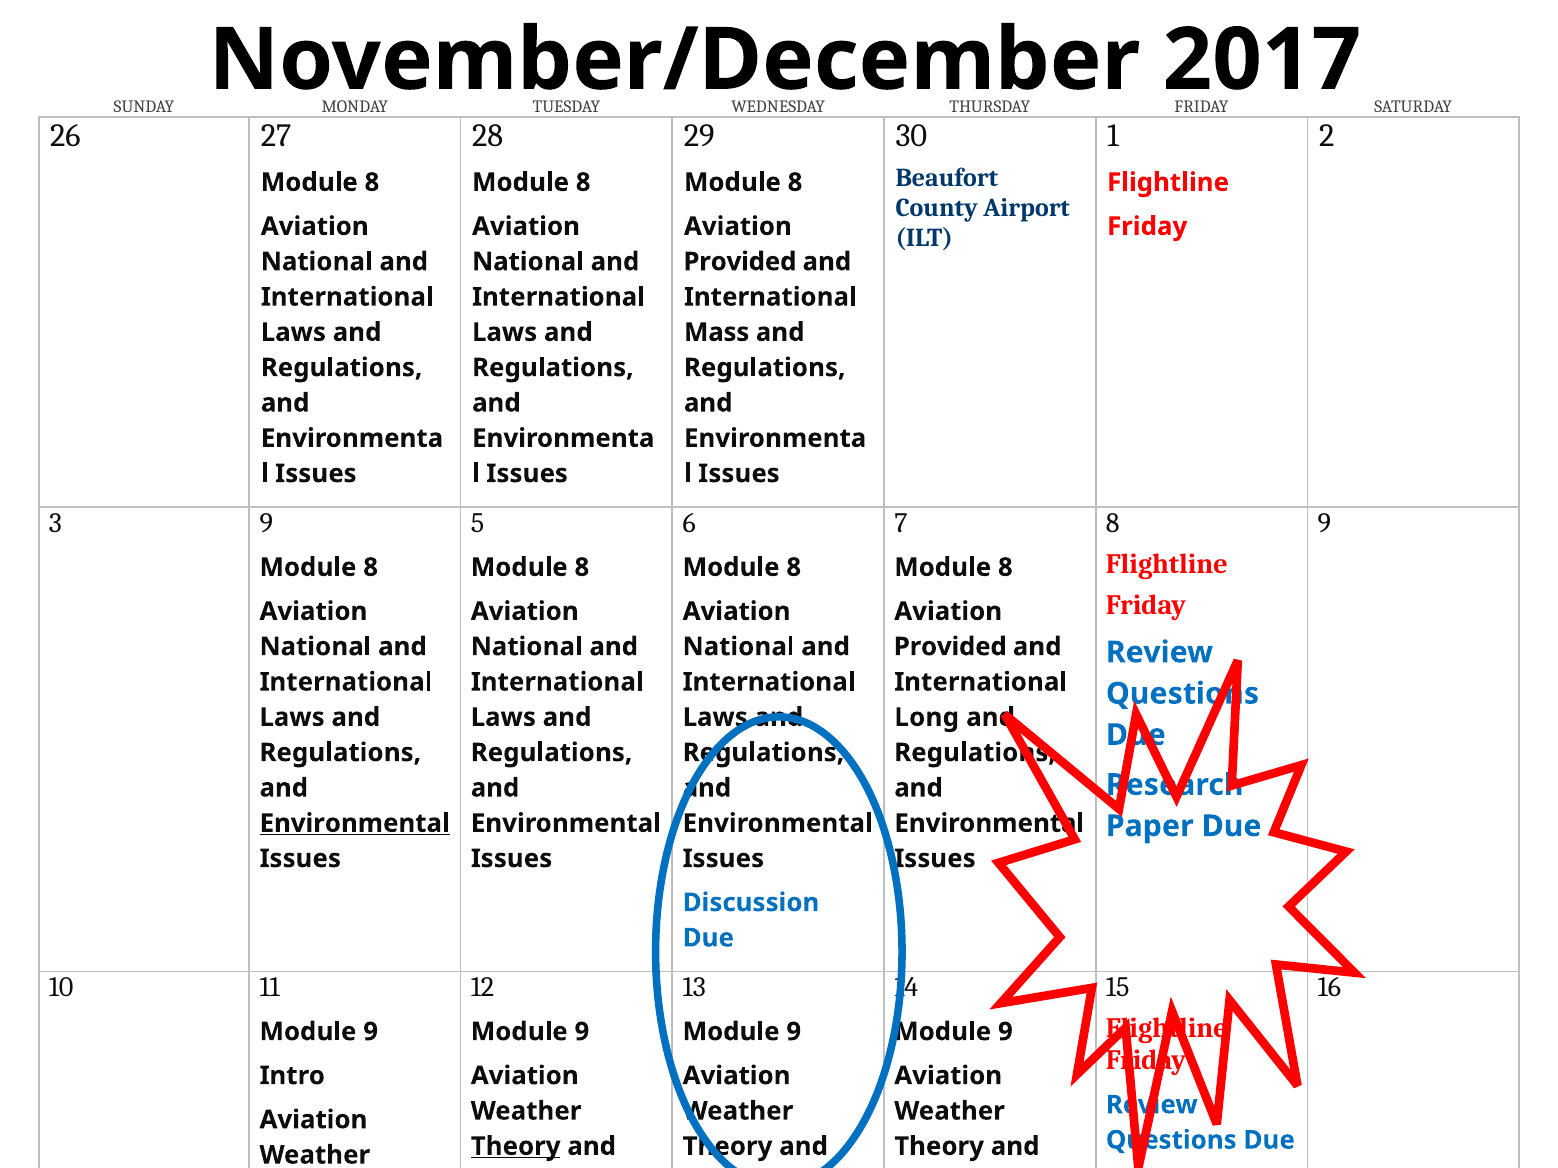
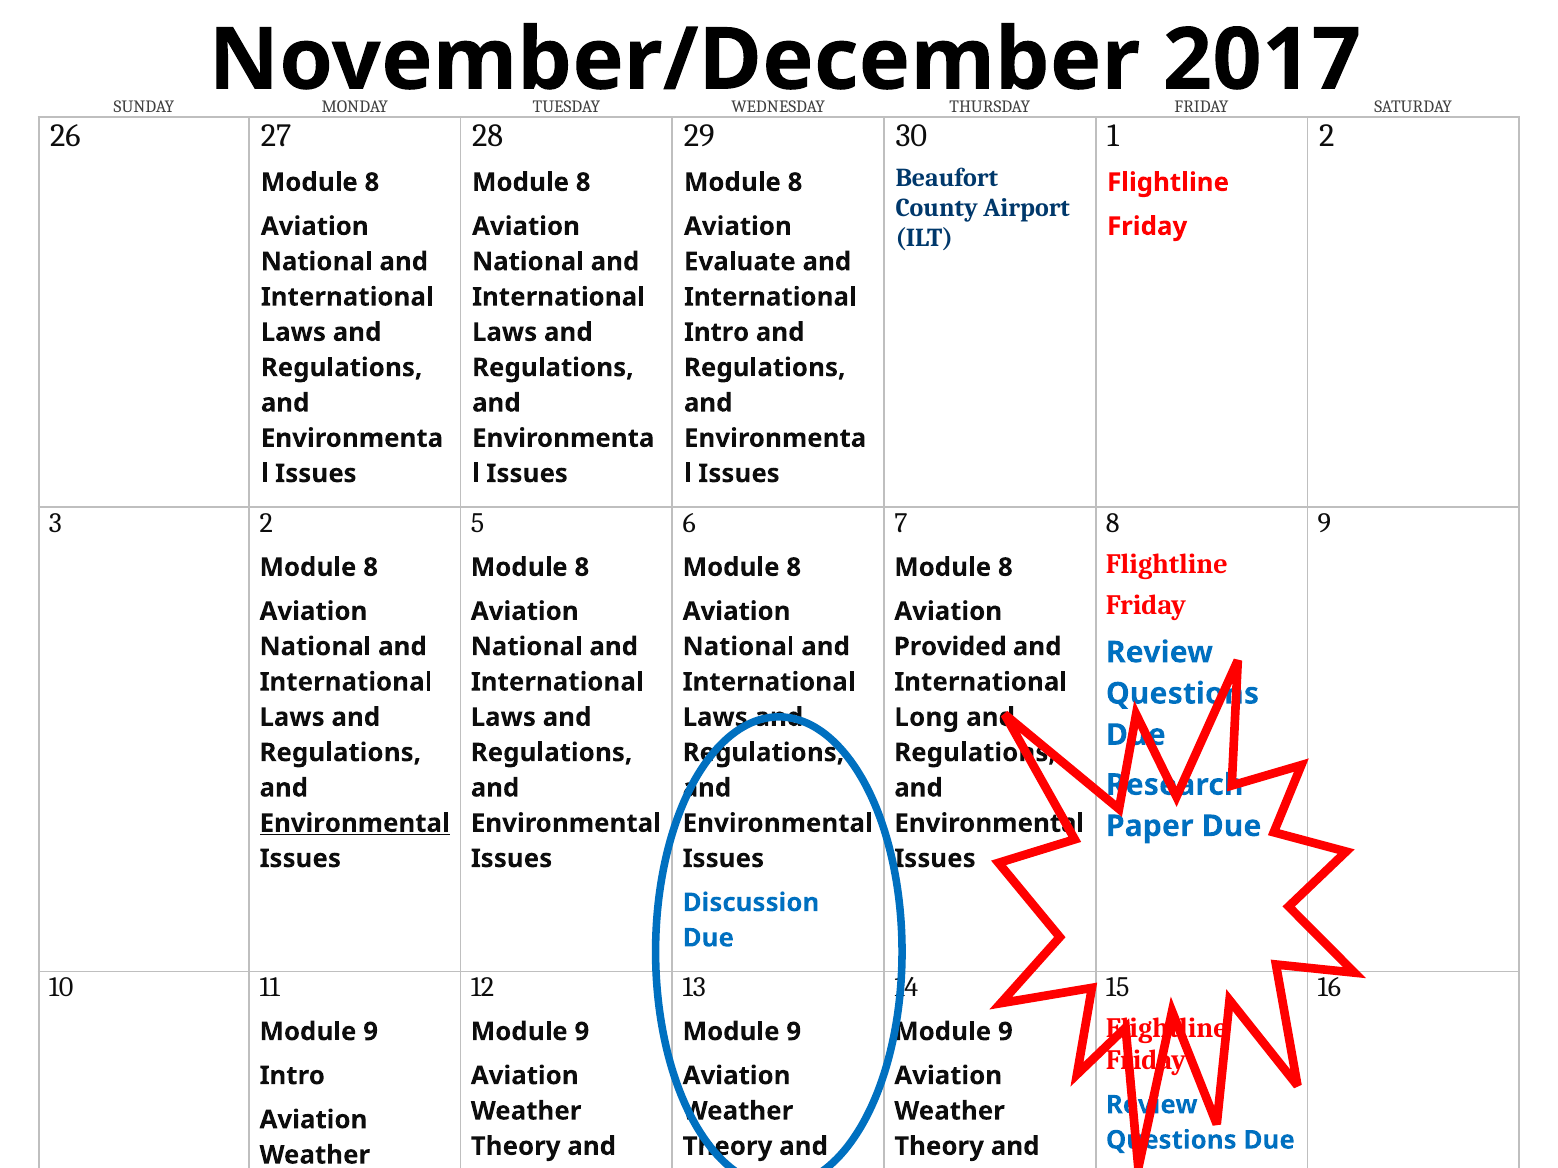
Provided: Provided -> Evaluate (740, 262)
Mass: Mass -> Intro (717, 332)
3 9: 9 -> 2 (266, 523)
Theory underline: present -> none (516, 1147)
